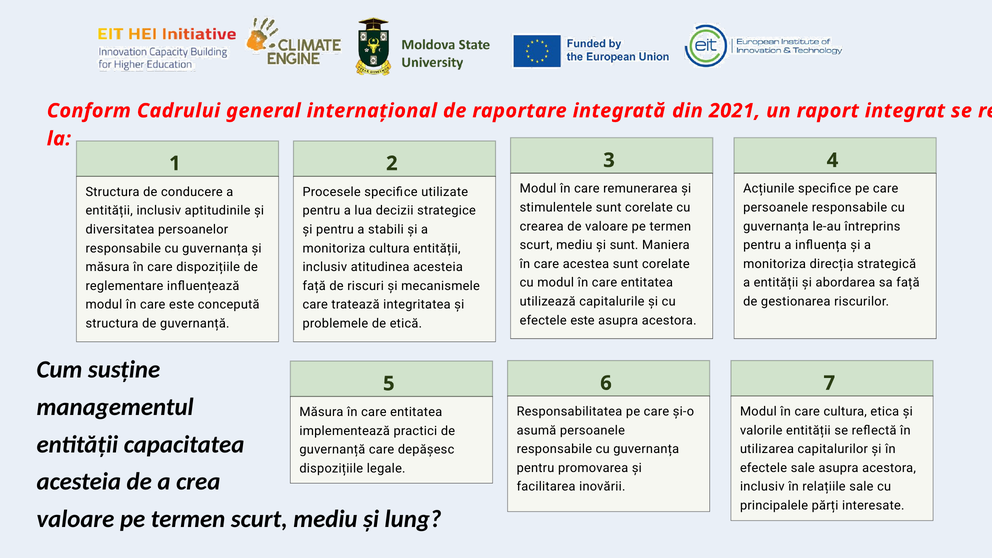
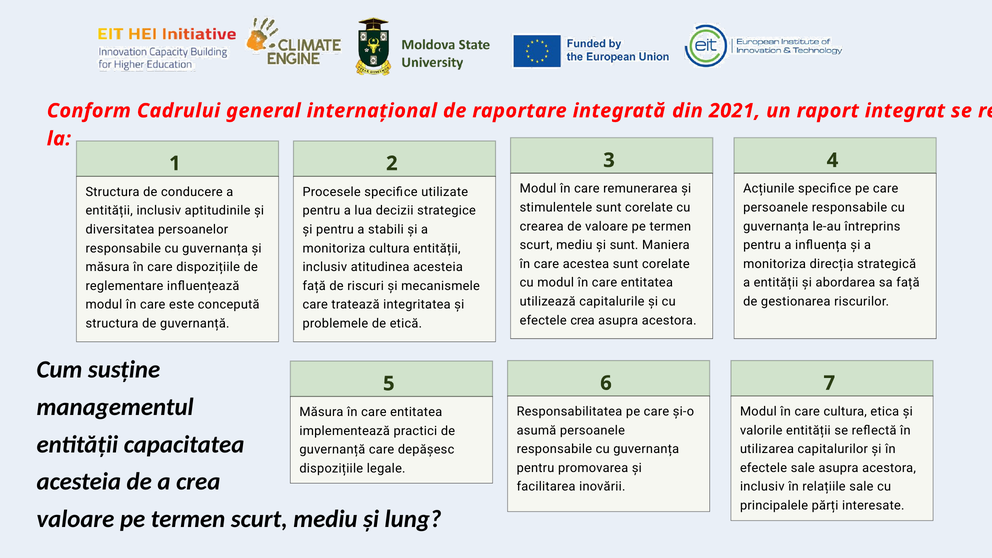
efectele este: este -> crea (583, 320)
